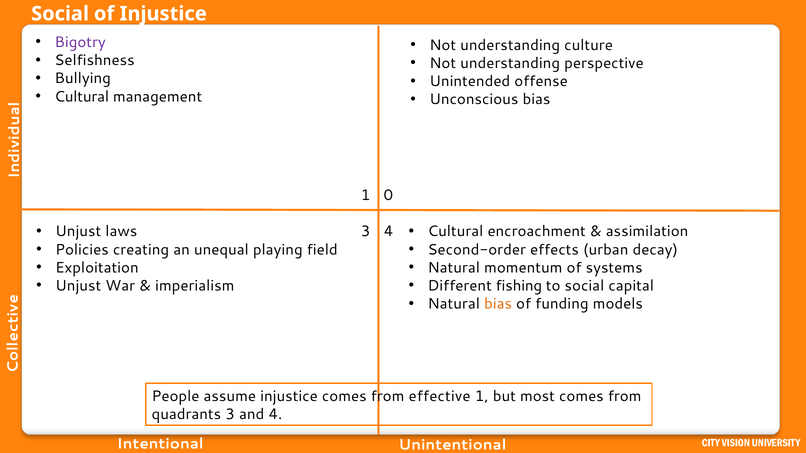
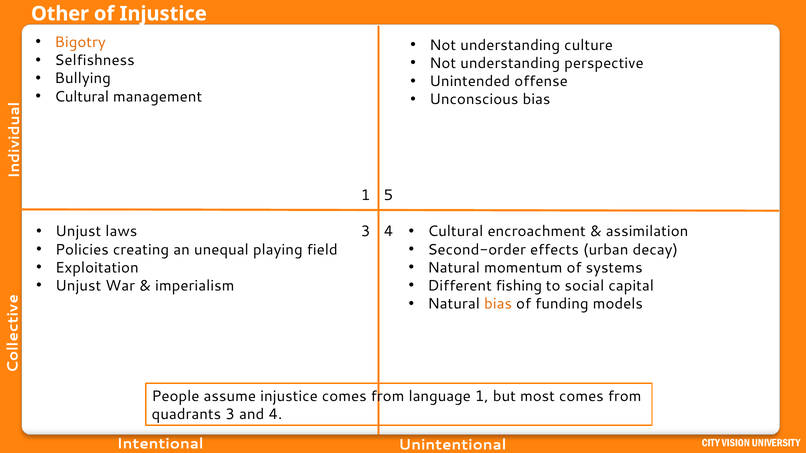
Social: Social -> Other (60, 14)
Bigotry colour: purple -> orange (80, 42)
0: 0 -> 5 (388, 195)
effective: effective -> language (440, 397)
